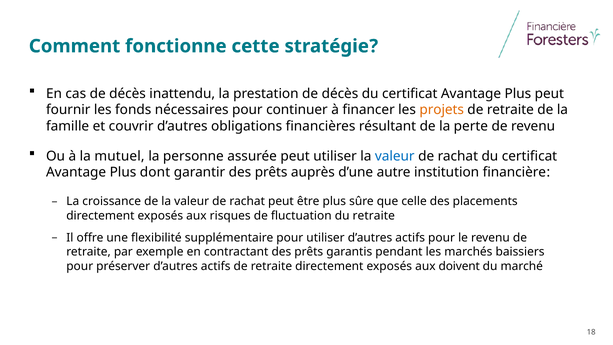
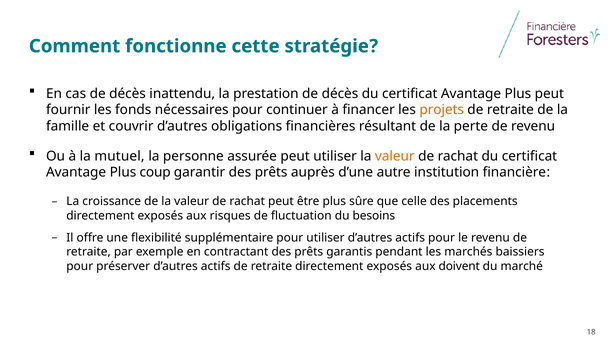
valeur colour: blue -> orange (395, 156)
dont: dont -> coup (155, 173)
du retraite: retraite -> besoins (374, 216)
